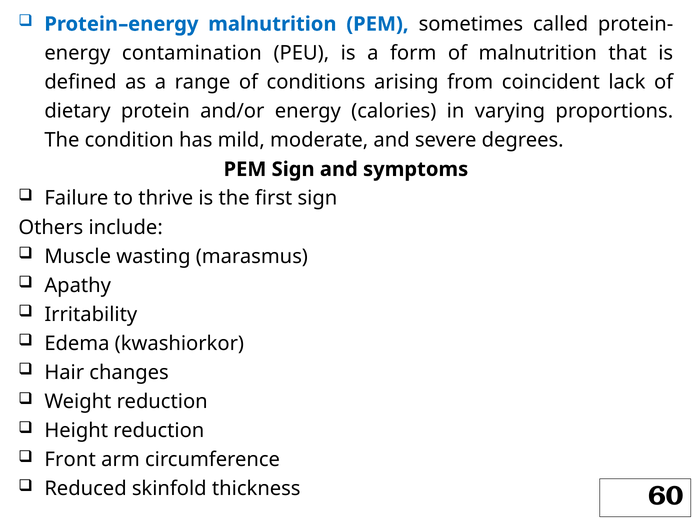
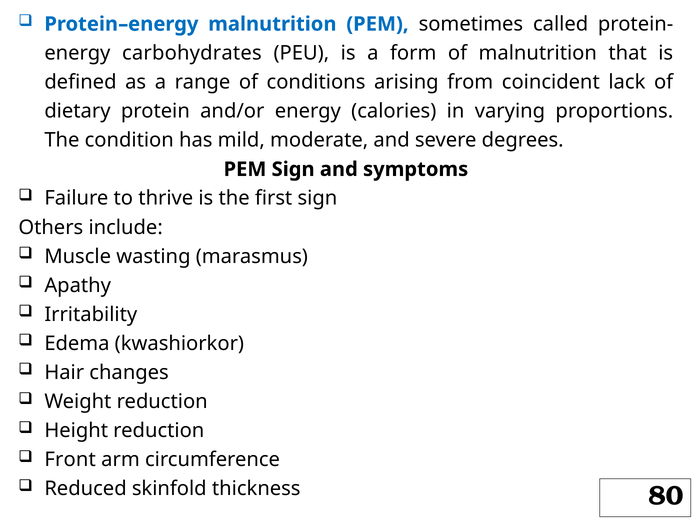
contamination: contamination -> carbohydrates (192, 53)
60: 60 -> 80 (666, 496)
